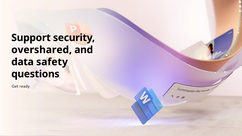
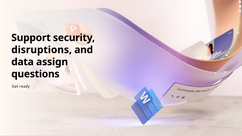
overshared: overshared -> disruptions (42, 50)
safety: safety -> assign (52, 62)
